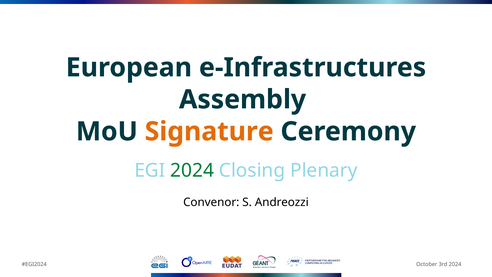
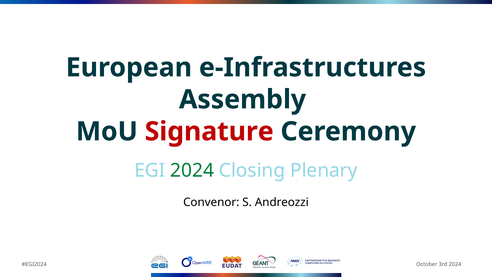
Signature colour: orange -> red (209, 131)
